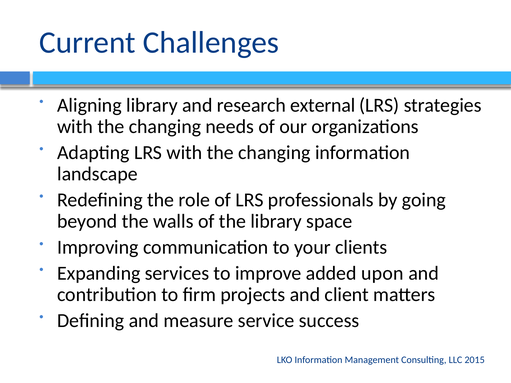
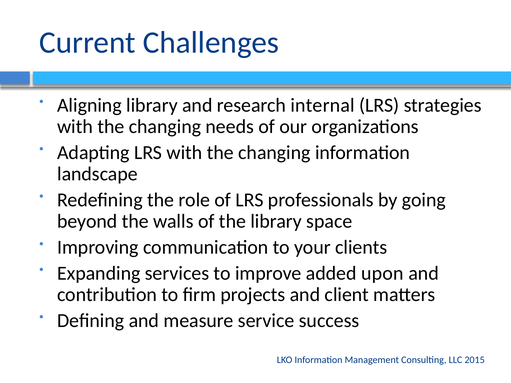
external: external -> internal (323, 105)
